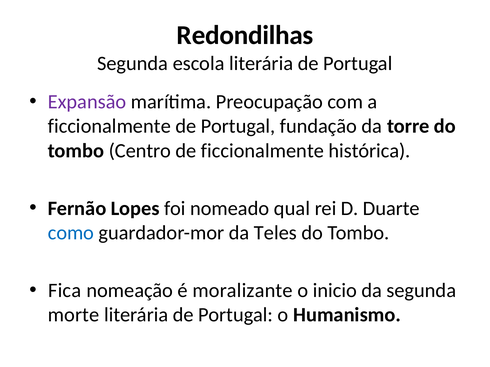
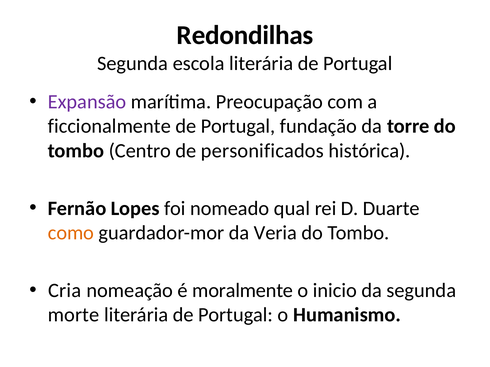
de ficcionalmente: ficcionalmente -> personificados (262, 151)
como colour: blue -> orange (71, 233)
Teles: Teles -> Veria (276, 233)
Fica: Fica -> Cria (65, 291)
moralizante: moralizante -> moralmente (243, 291)
